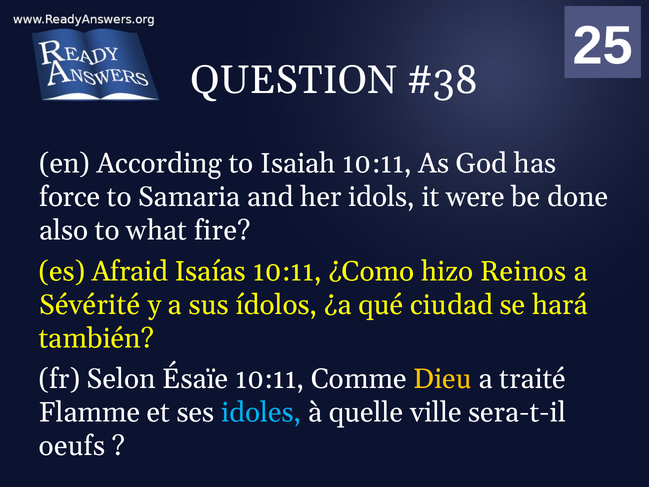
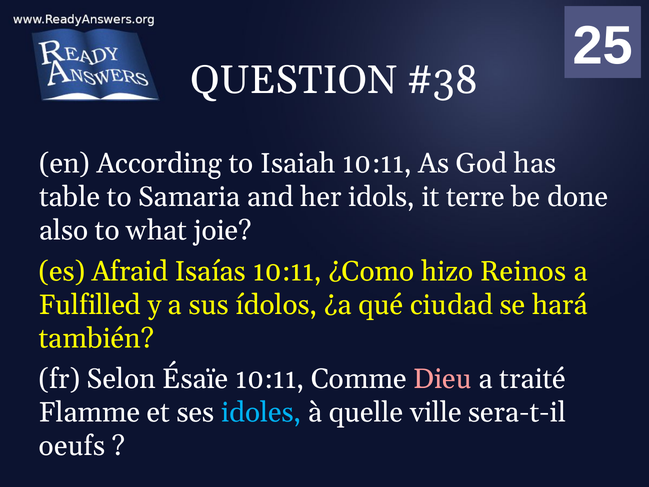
force: force -> table (70, 197)
were: were -> terre (475, 197)
fire: fire -> joie (223, 231)
Sévérité: Sévérité -> Fulfilled (90, 305)
Dieu colour: yellow -> pink (443, 379)
